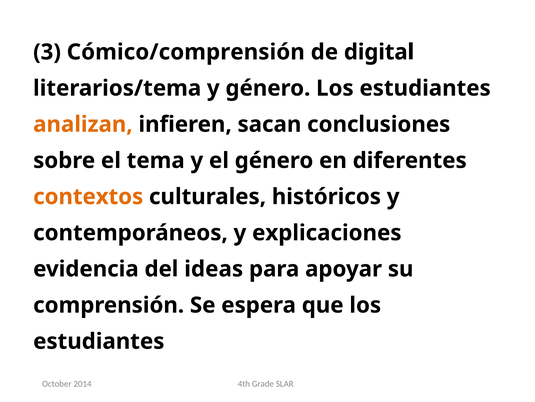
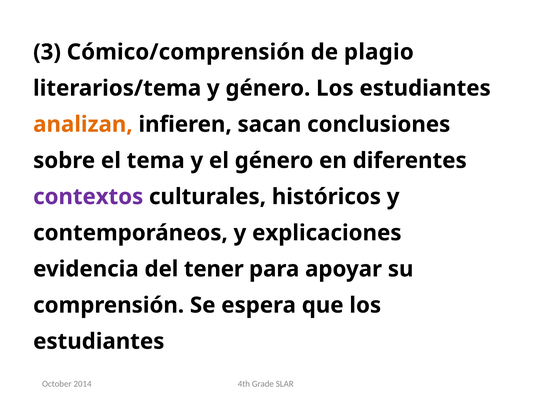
digital: digital -> plagio (379, 52)
contextos colour: orange -> purple (88, 196)
ideas: ideas -> tener (214, 269)
